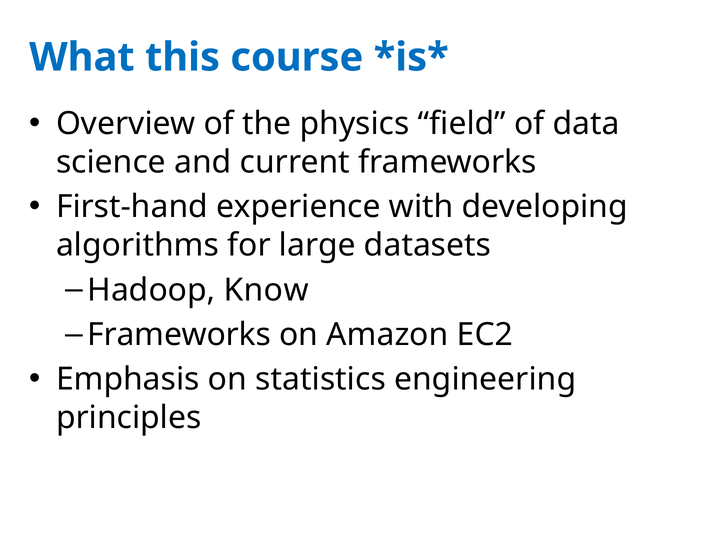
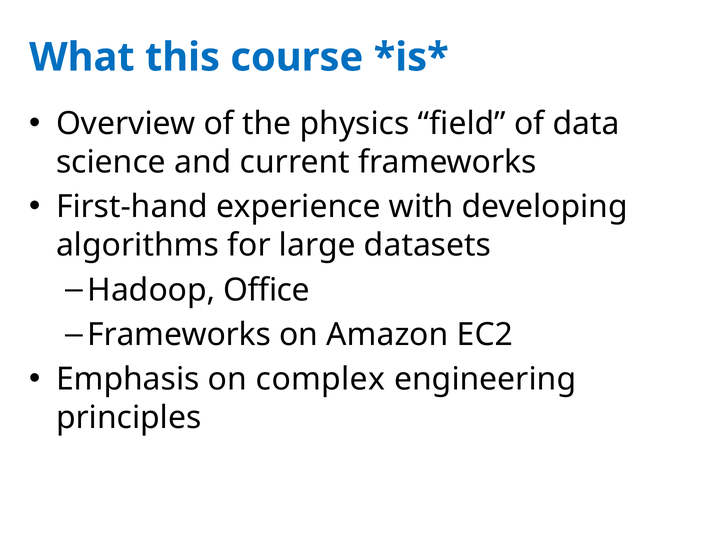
Know: Know -> Office (267, 290)
statistics: statistics -> complex (320, 379)
